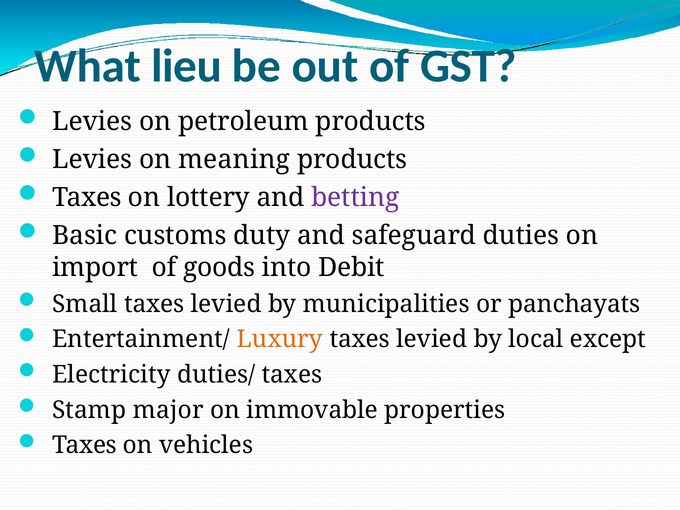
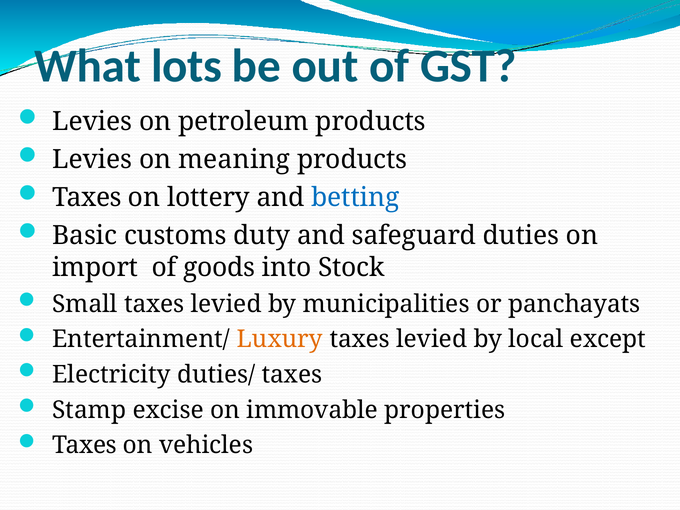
lieu: lieu -> lots (187, 66)
betting colour: purple -> blue (355, 198)
Debit: Debit -> Stock (351, 267)
major: major -> excise (168, 410)
